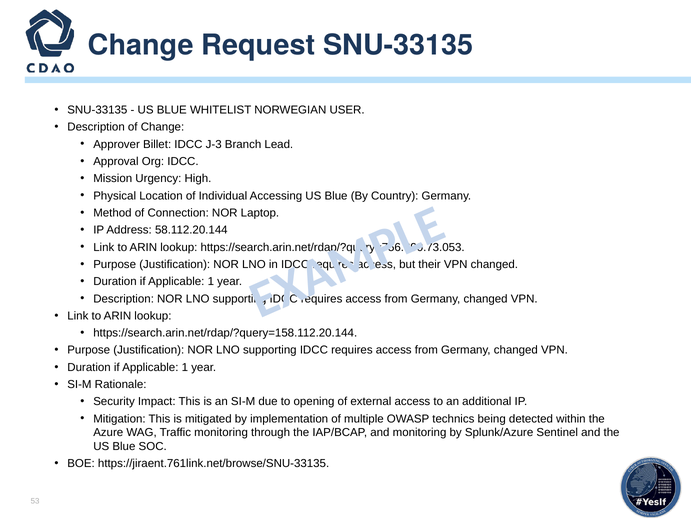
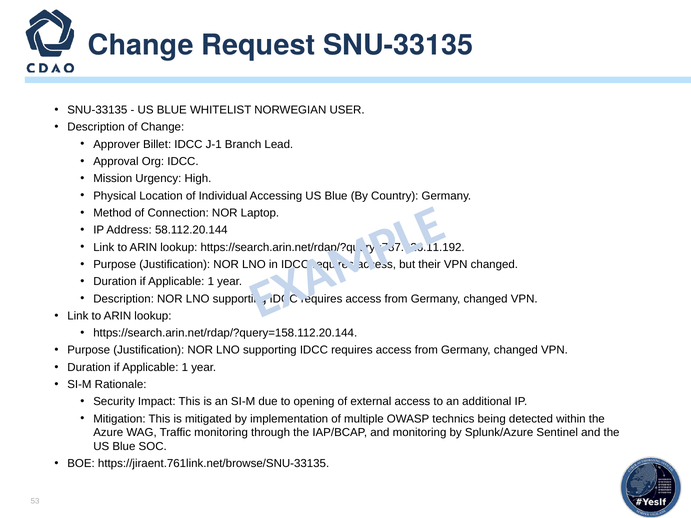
J-3: J-3 -> J-1 (214, 144)
https://search.arin.net/rdap/?query=756.390.73.053: https://search.arin.net/rdap/?query=756.390.73.053 -> https://search.arin.net/rdap/?query=787.026.11.192 (333, 247)
